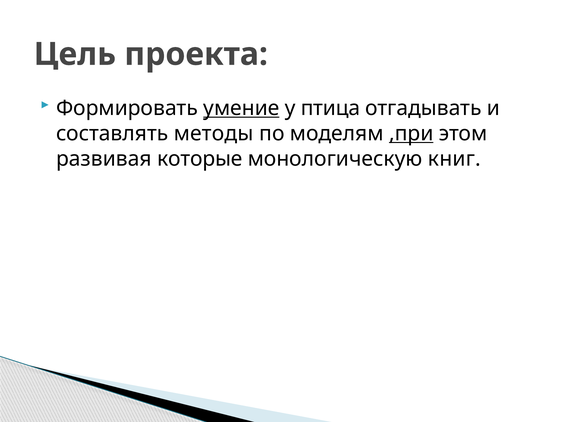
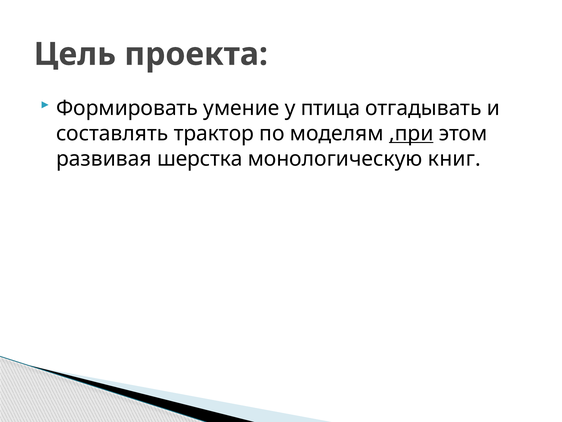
умение underline: present -> none (241, 108)
методы: методы -> трактор (214, 133)
которые: которые -> шерстка (200, 159)
